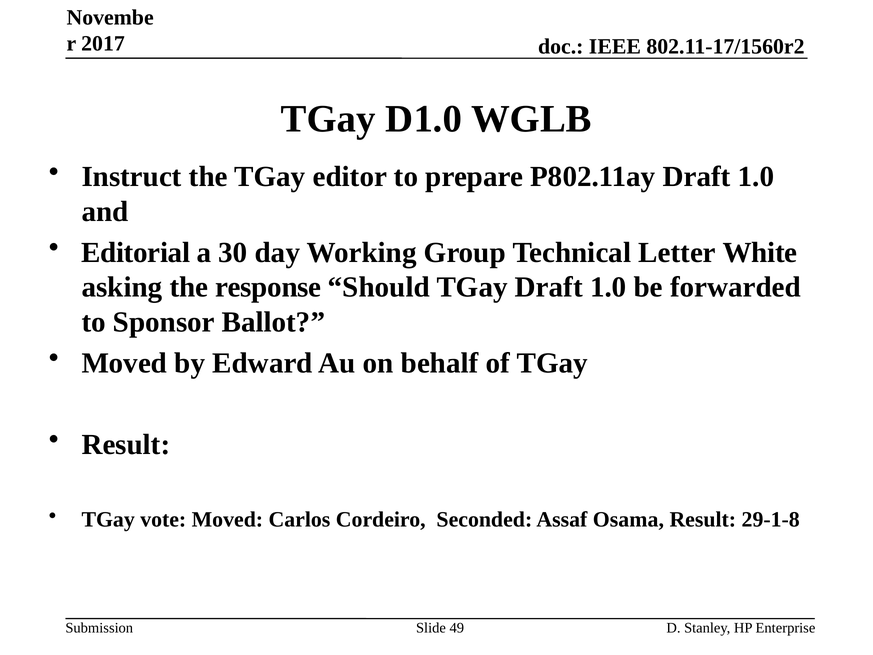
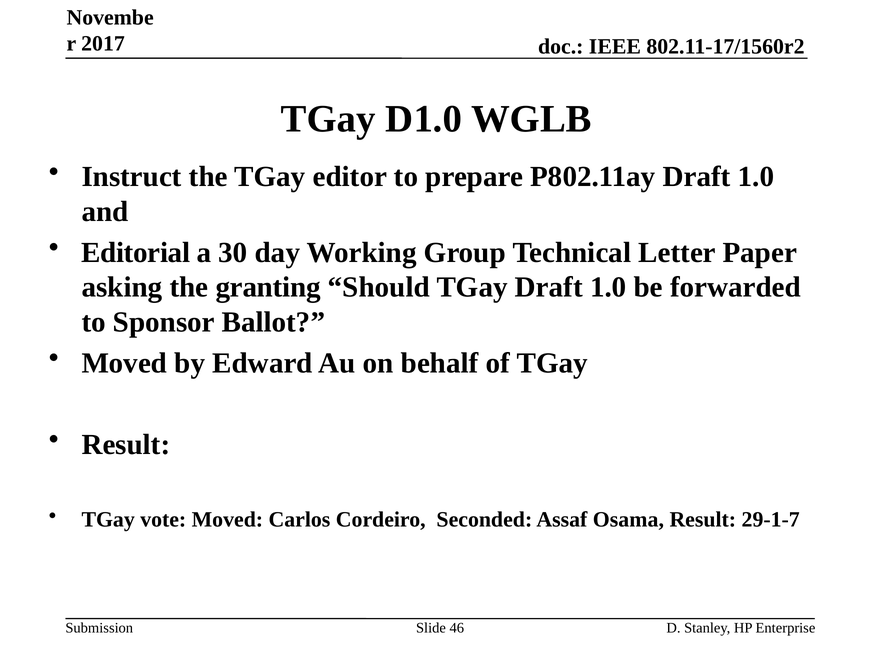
White: White -> Paper (760, 252)
response: response -> granting (268, 287)
29-1-8: 29-1-8 -> 29-1-7 (771, 519)
49: 49 -> 46 (457, 628)
